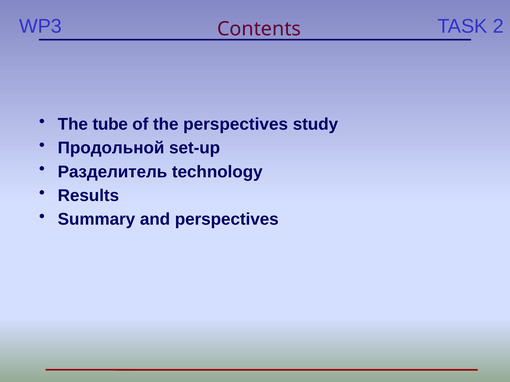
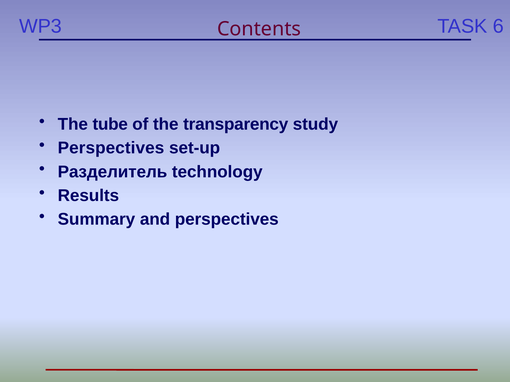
2: 2 -> 6 (499, 26)
the perspectives: perspectives -> transparency (236, 124)
Продольной: Продольной -> Perspectives (111, 148)
